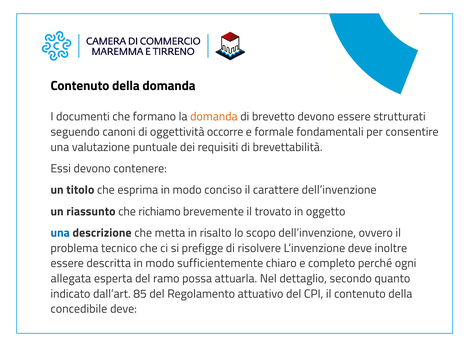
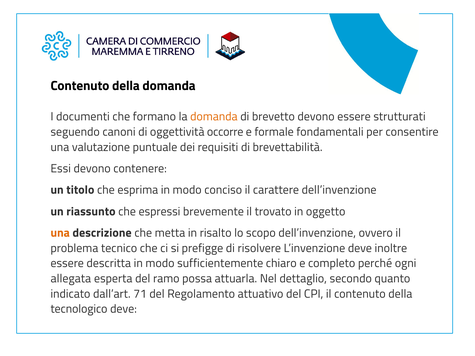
richiamo: richiamo -> espressi (159, 212)
una colour: blue -> orange (60, 233)
85: 85 -> 71 (140, 294)
concedibile: concedibile -> tecnologico (79, 309)
